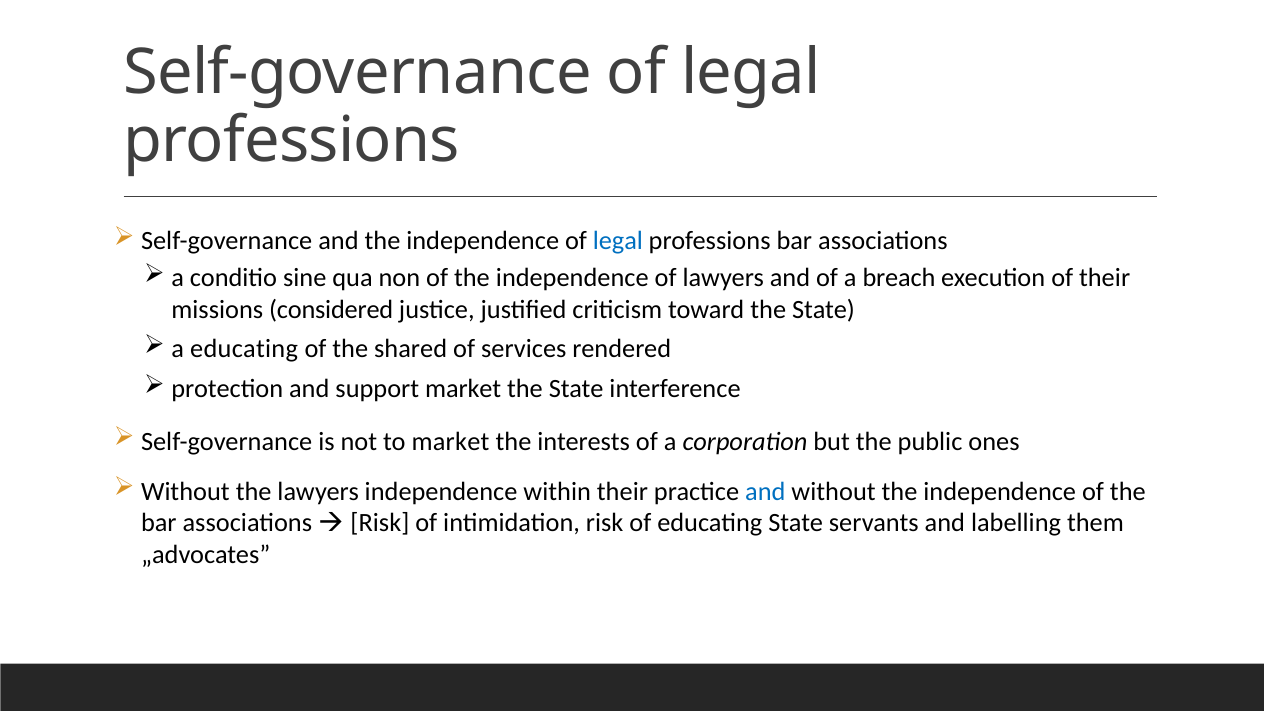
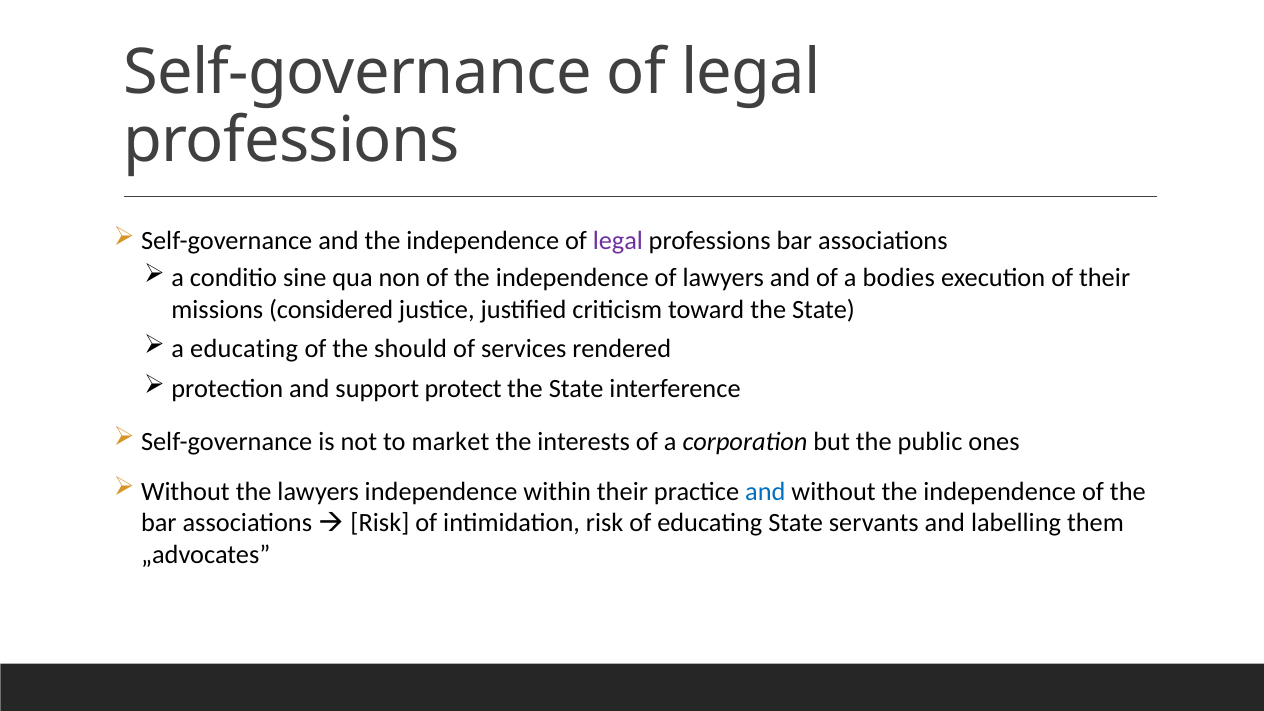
legal colour: blue -> purple (618, 241)
breach: breach -> bodies (899, 278)
shared: shared -> should (411, 349)
support market: market -> protect (463, 389)
